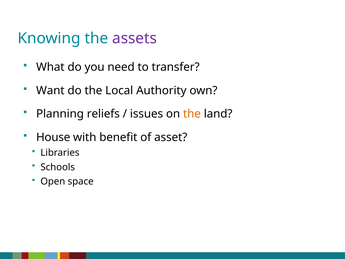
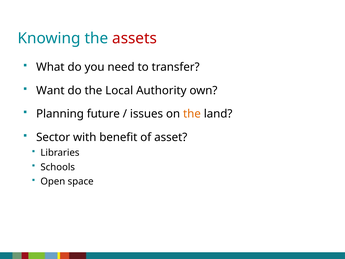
assets colour: purple -> red (135, 38)
reliefs: reliefs -> future (103, 114)
House: House -> Sector (53, 137)
